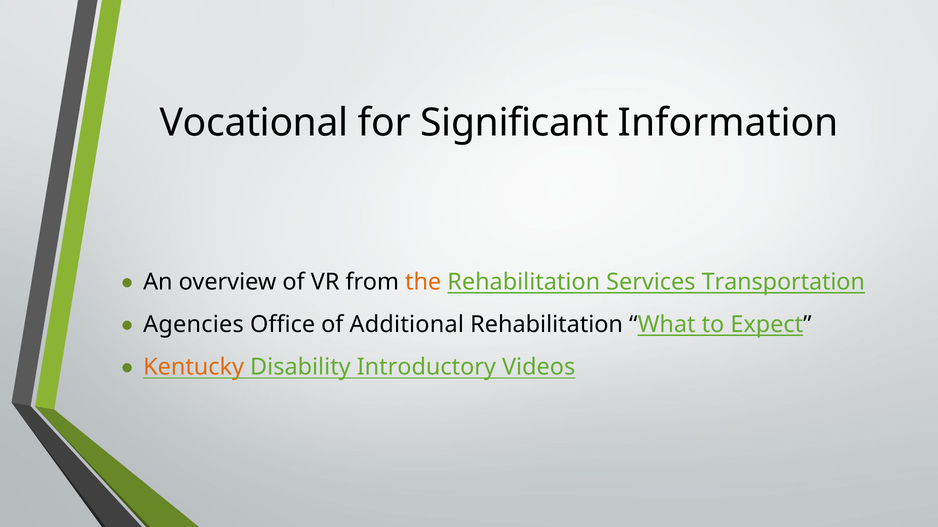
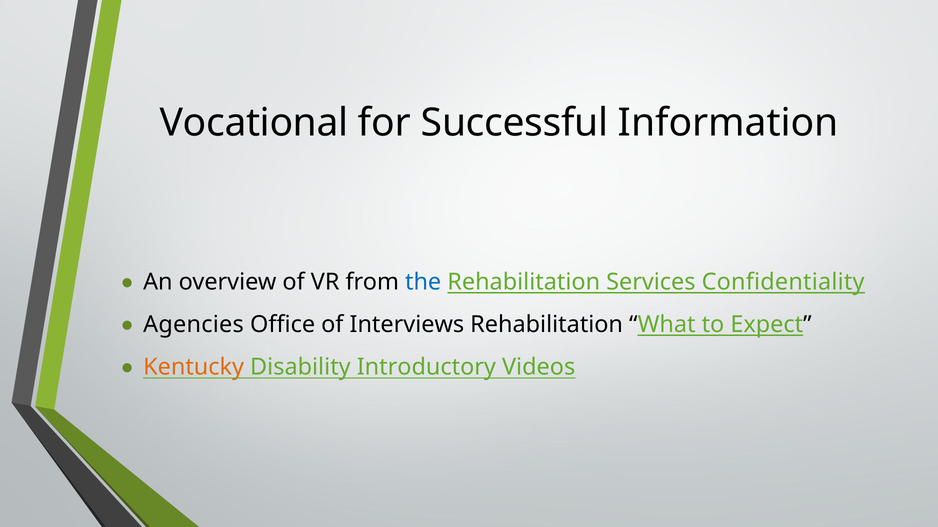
Significant: Significant -> Successful (514, 123)
the colour: orange -> blue (423, 282)
Transportation: Transportation -> Confidentiality (783, 282)
Additional: Additional -> Interviews (407, 325)
